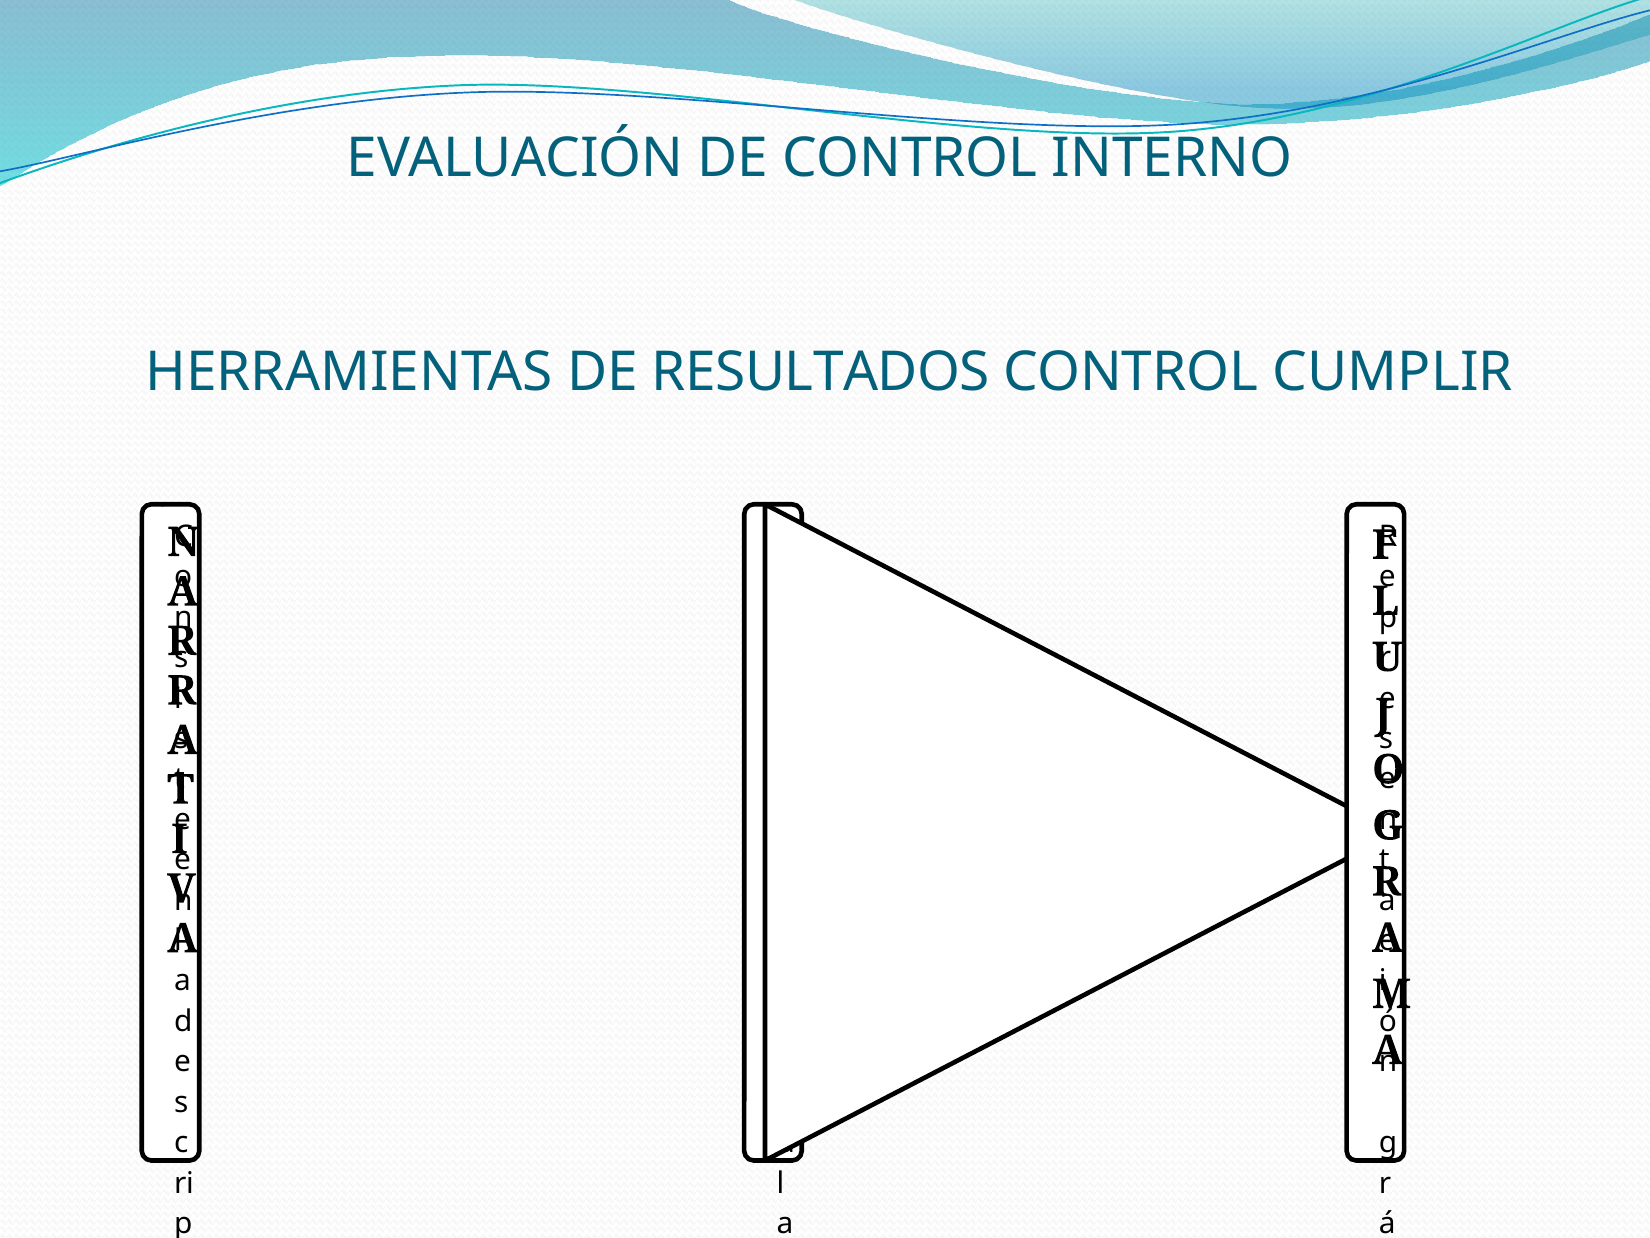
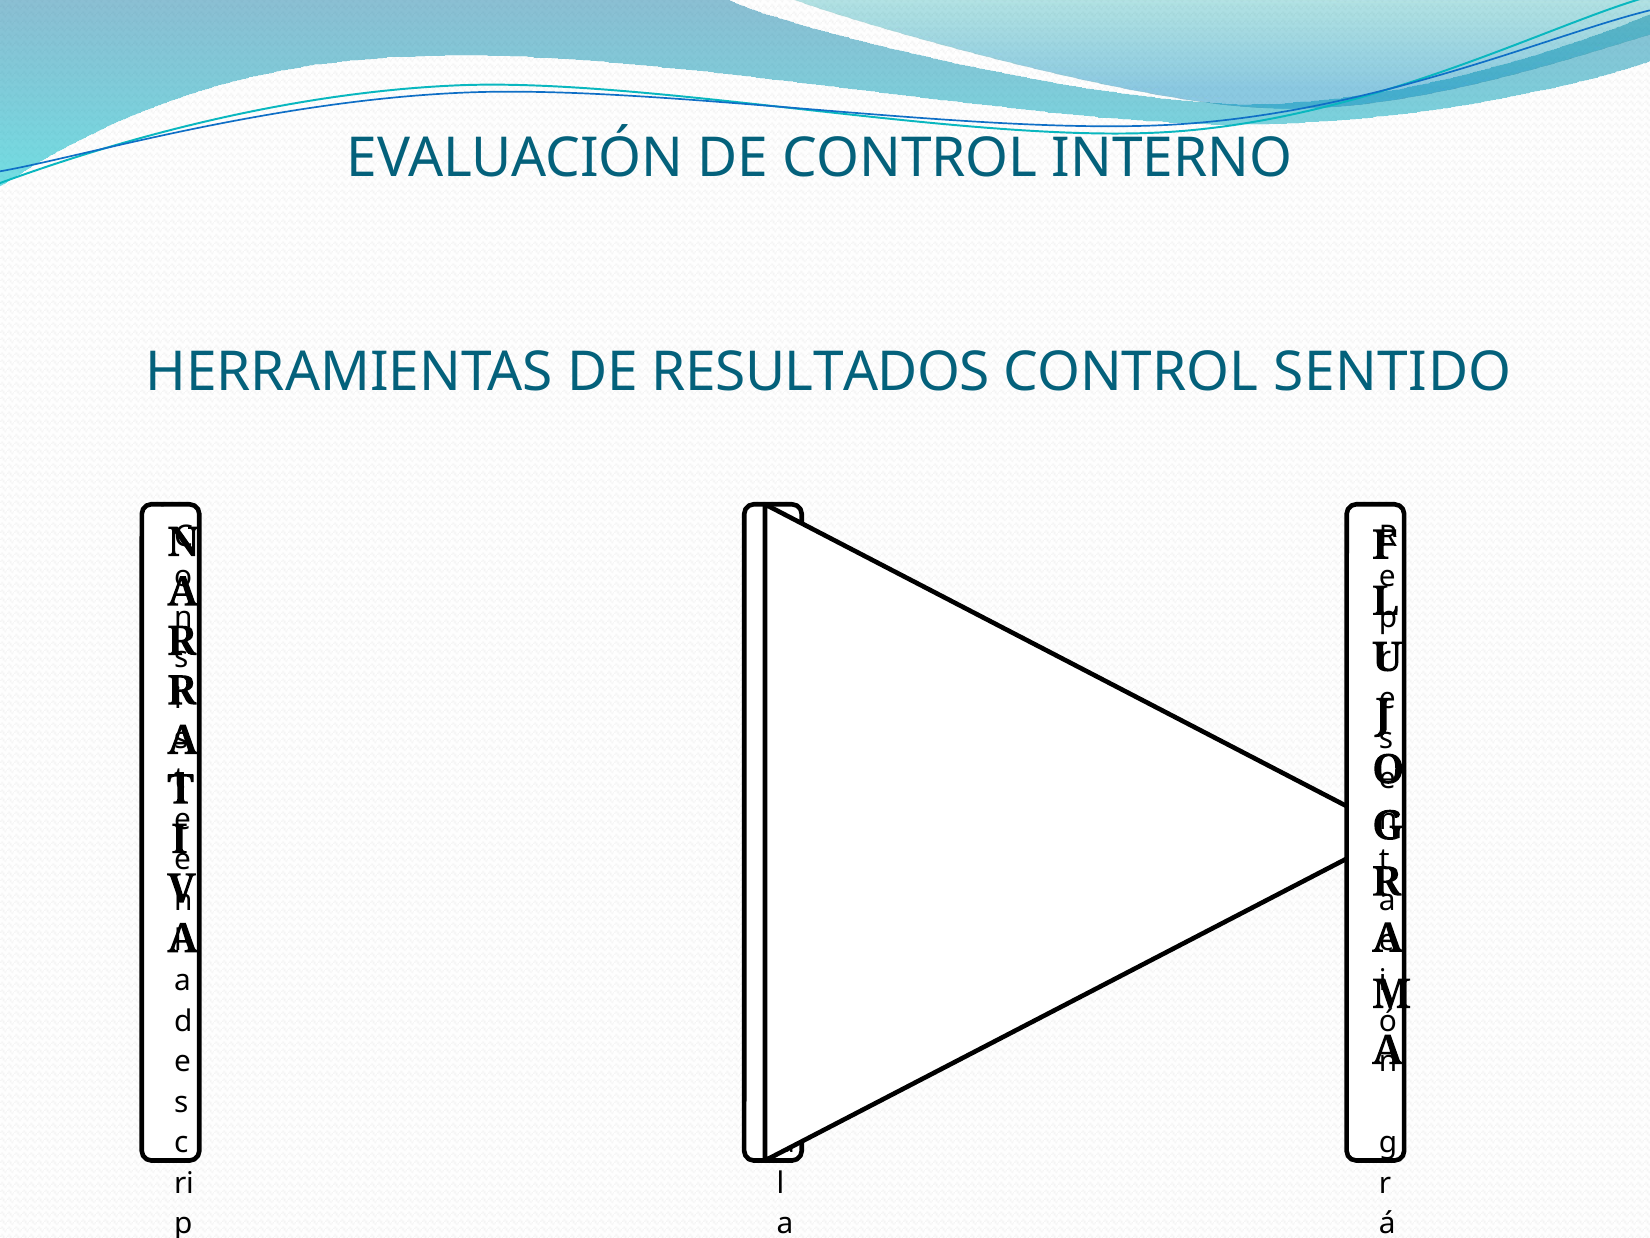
CUMPLIR: CUMPLIR -> SENTIDO (1393, 372)
